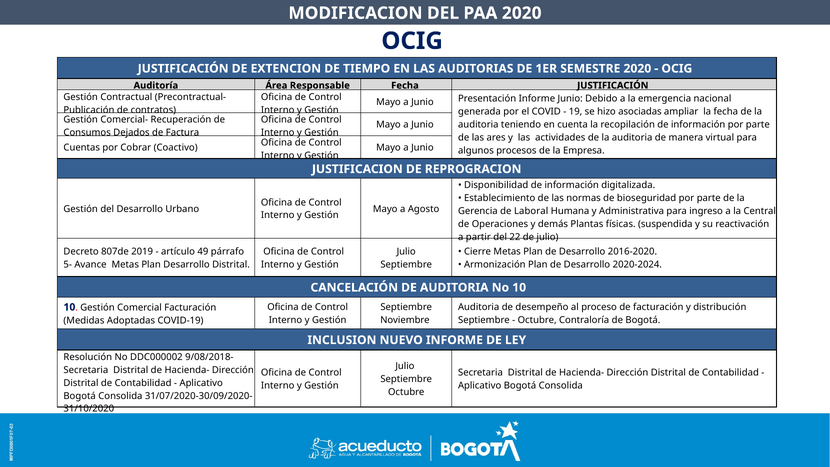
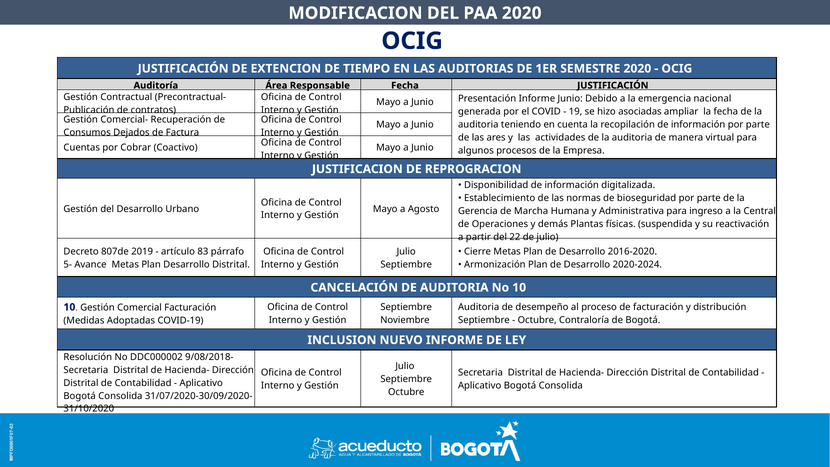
Laboral: Laboral -> Marcha (531, 211)
49: 49 -> 83 (203, 251)
